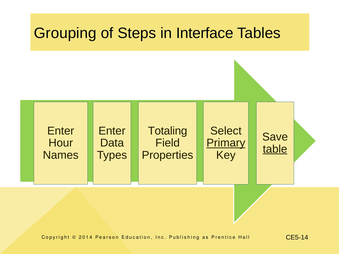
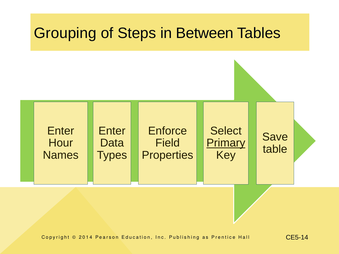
Interface: Interface -> Between (205, 33)
Totaling: Totaling -> Enforce (168, 131)
table underline: present -> none (275, 149)
